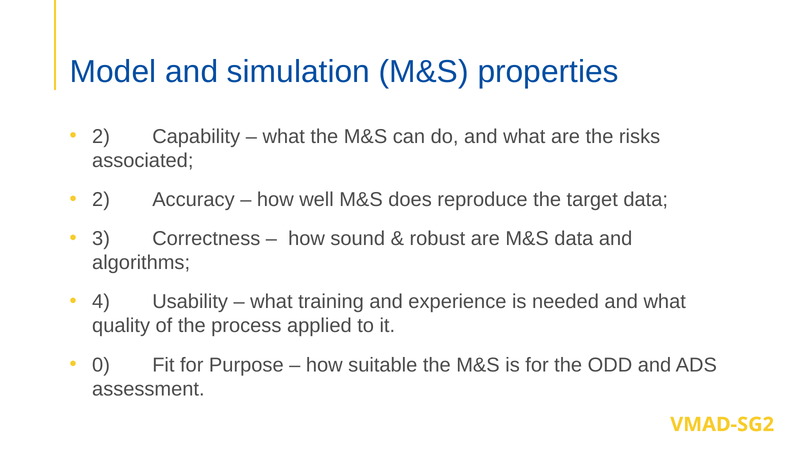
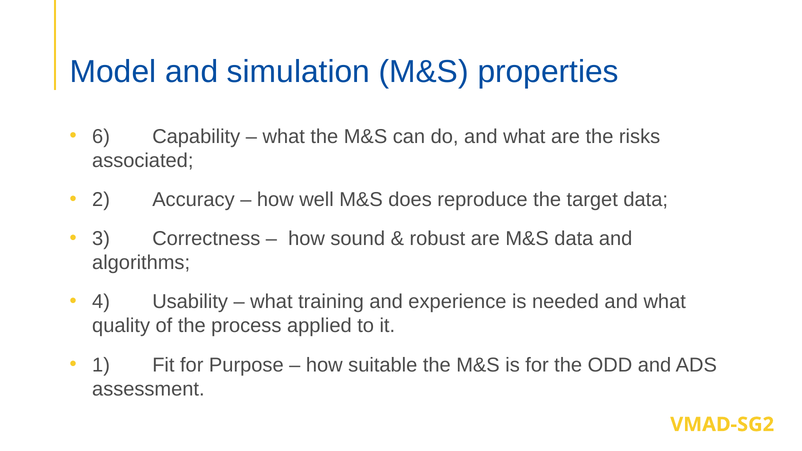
2: 2 -> 6 (101, 136)
0: 0 -> 1 (101, 365)
